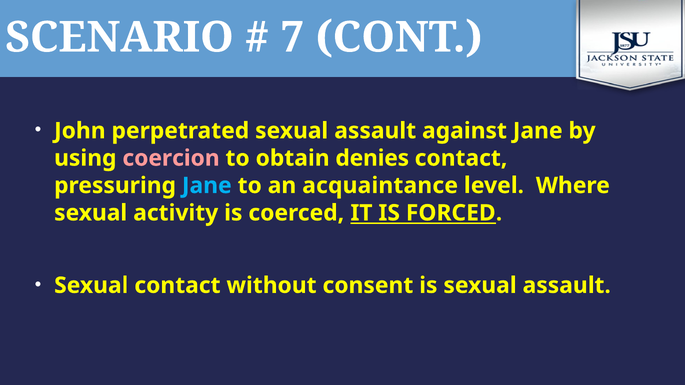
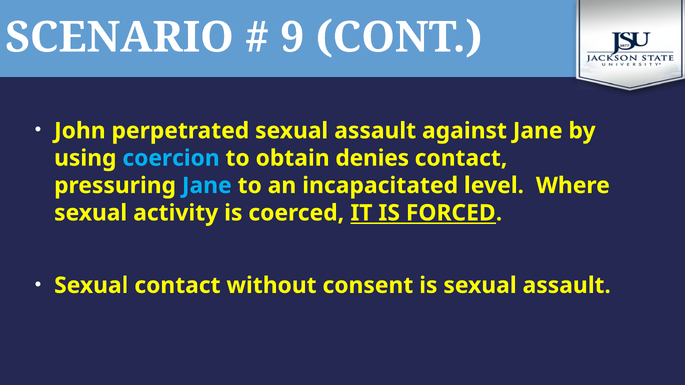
7: 7 -> 9 (292, 37)
coercion colour: pink -> light blue (171, 158)
acquaintance: acquaintance -> incapacitated (380, 186)
